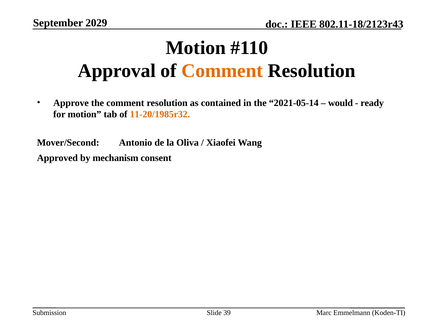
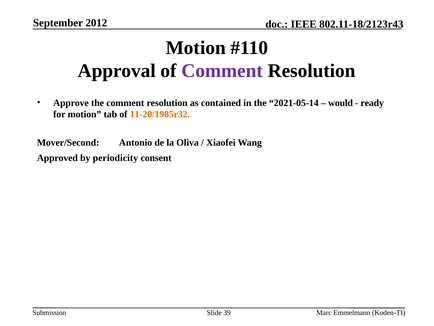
2029: 2029 -> 2012 (96, 23)
Comment colour: orange -> purple (222, 71)
mechanism: mechanism -> periodicity (115, 158)
